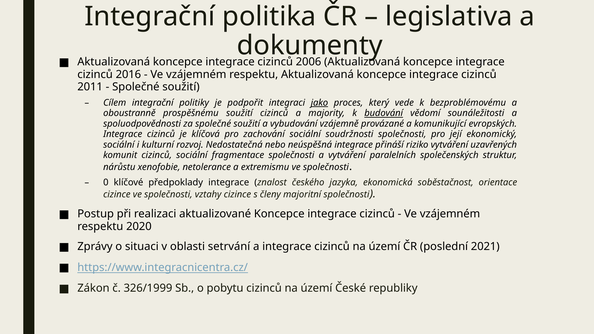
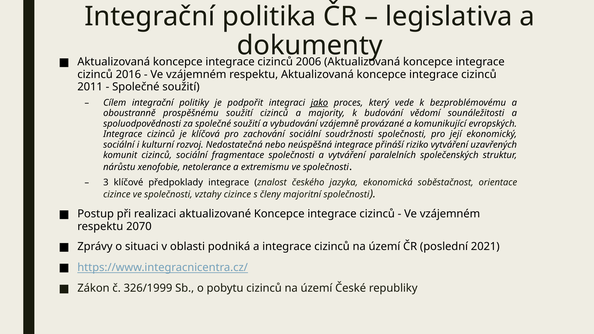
budování underline: present -> none (384, 113)
0: 0 -> 3 (106, 183)
2020: 2020 -> 2070 (139, 227)
setrvání: setrvání -> podniká (229, 247)
